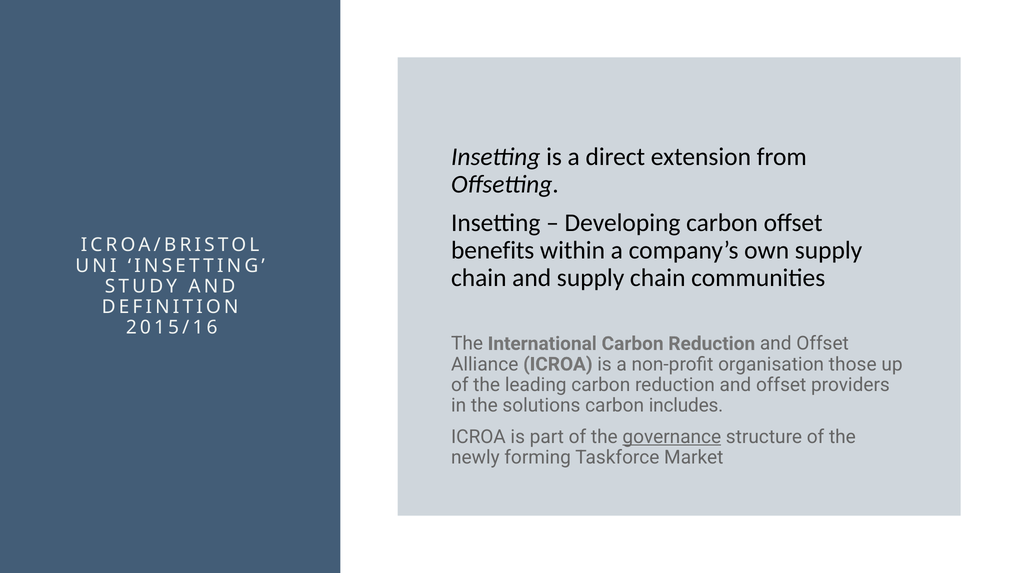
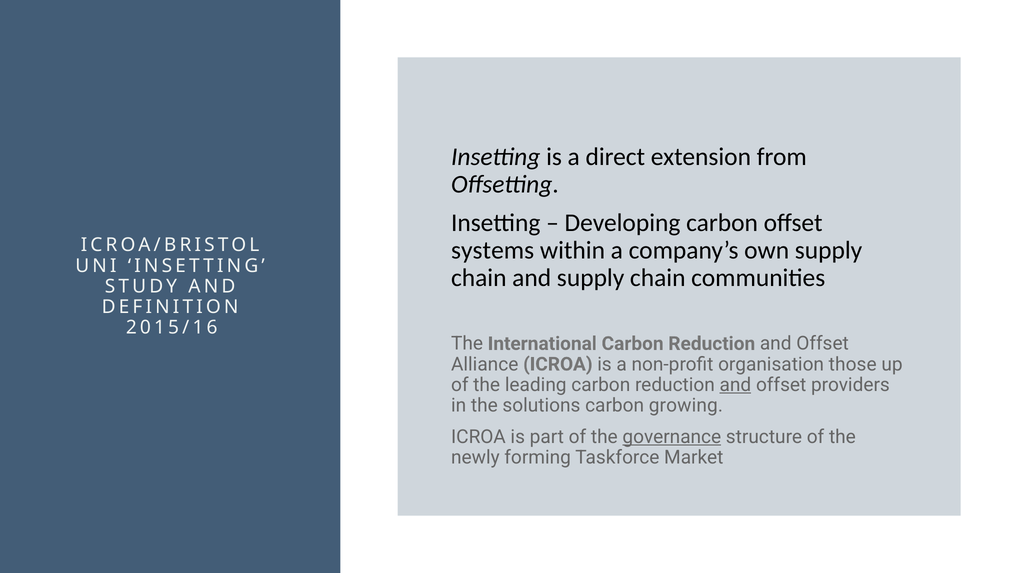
benefits: benefits -> systems (493, 250)
and underline: none -> present (735, 385)
includes: includes -> growing (686, 405)
